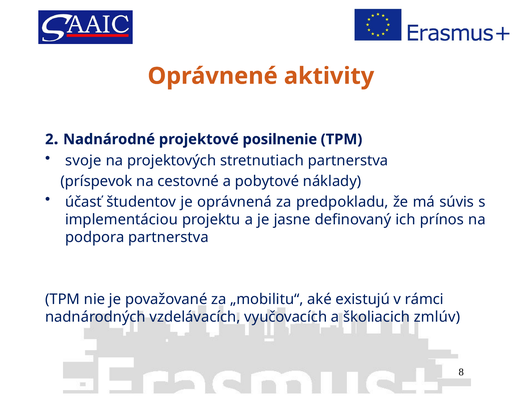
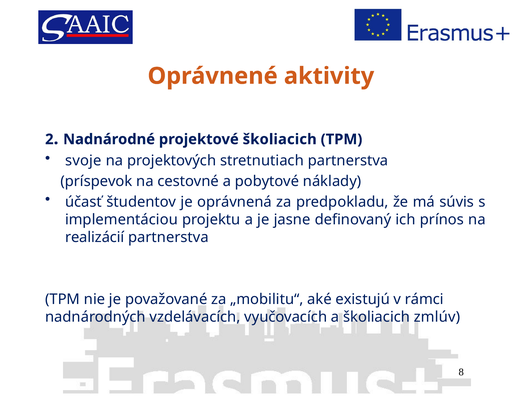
projektové posilnenie: posilnenie -> školiacich (280, 139)
podpora: podpora -> realizácií (95, 237)
